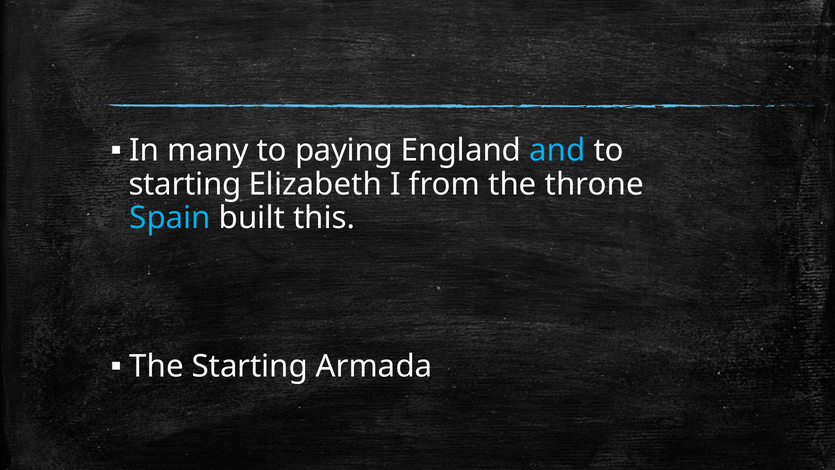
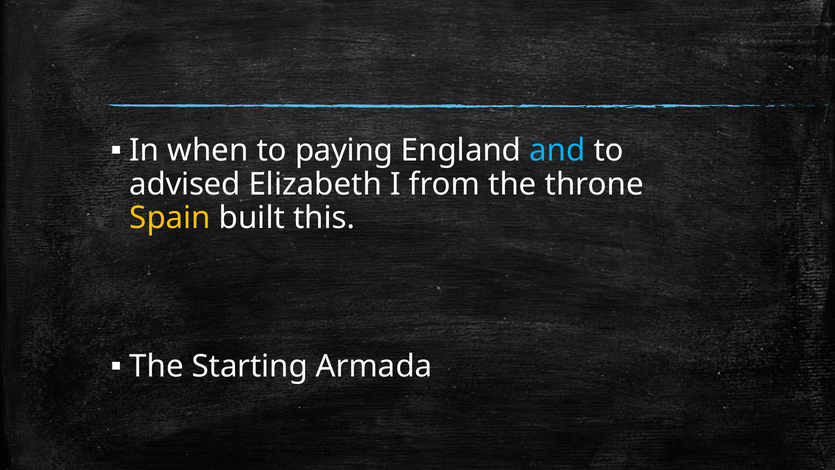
many: many -> when (208, 150)
starting: starting -> advised (185, 184)
Spain colour: light blue -> yellow (170, 218)
